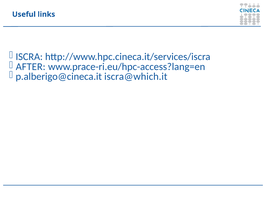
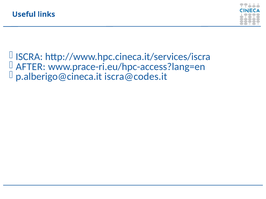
iscra@which.it: iscra@which.it -> iscra@codes.it (136, 77)
